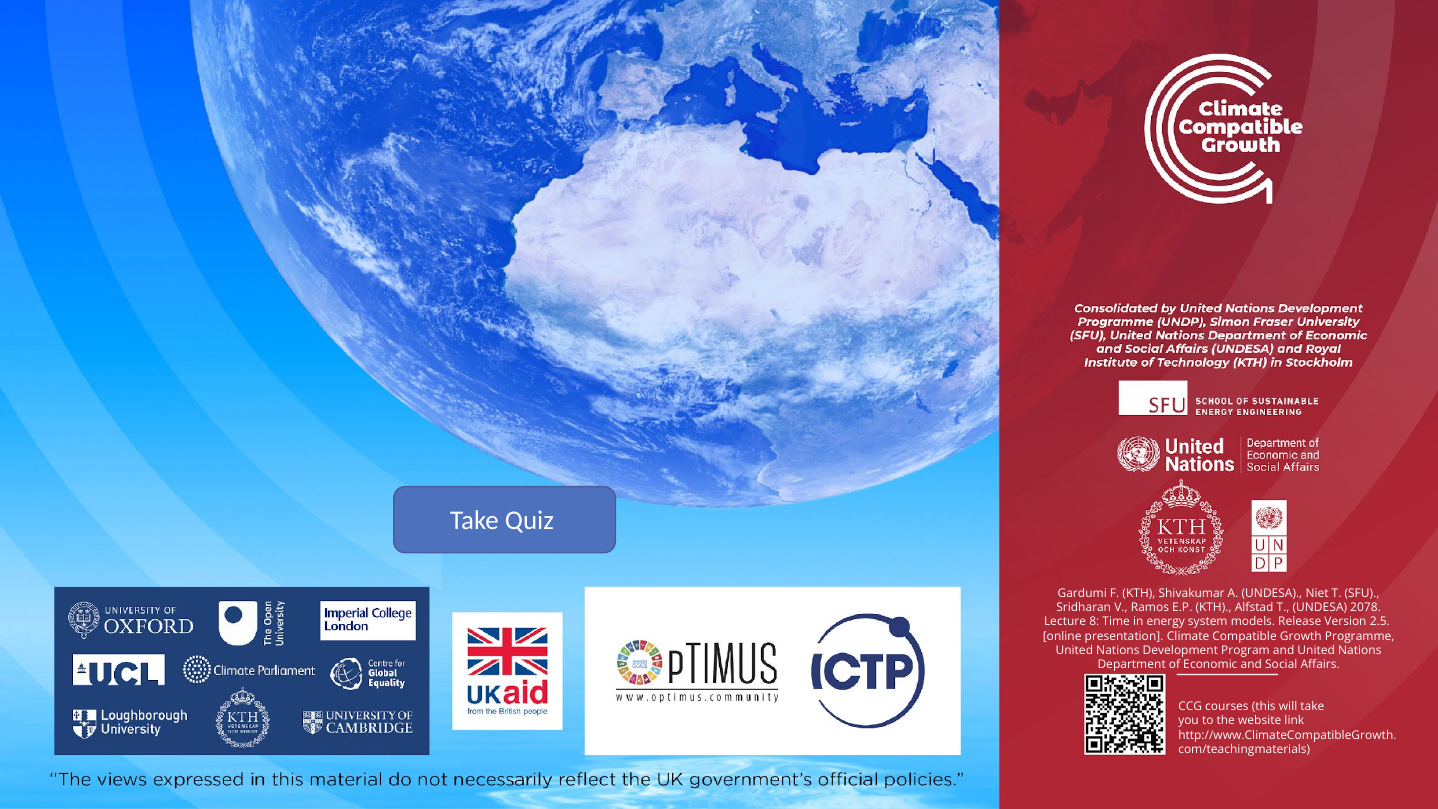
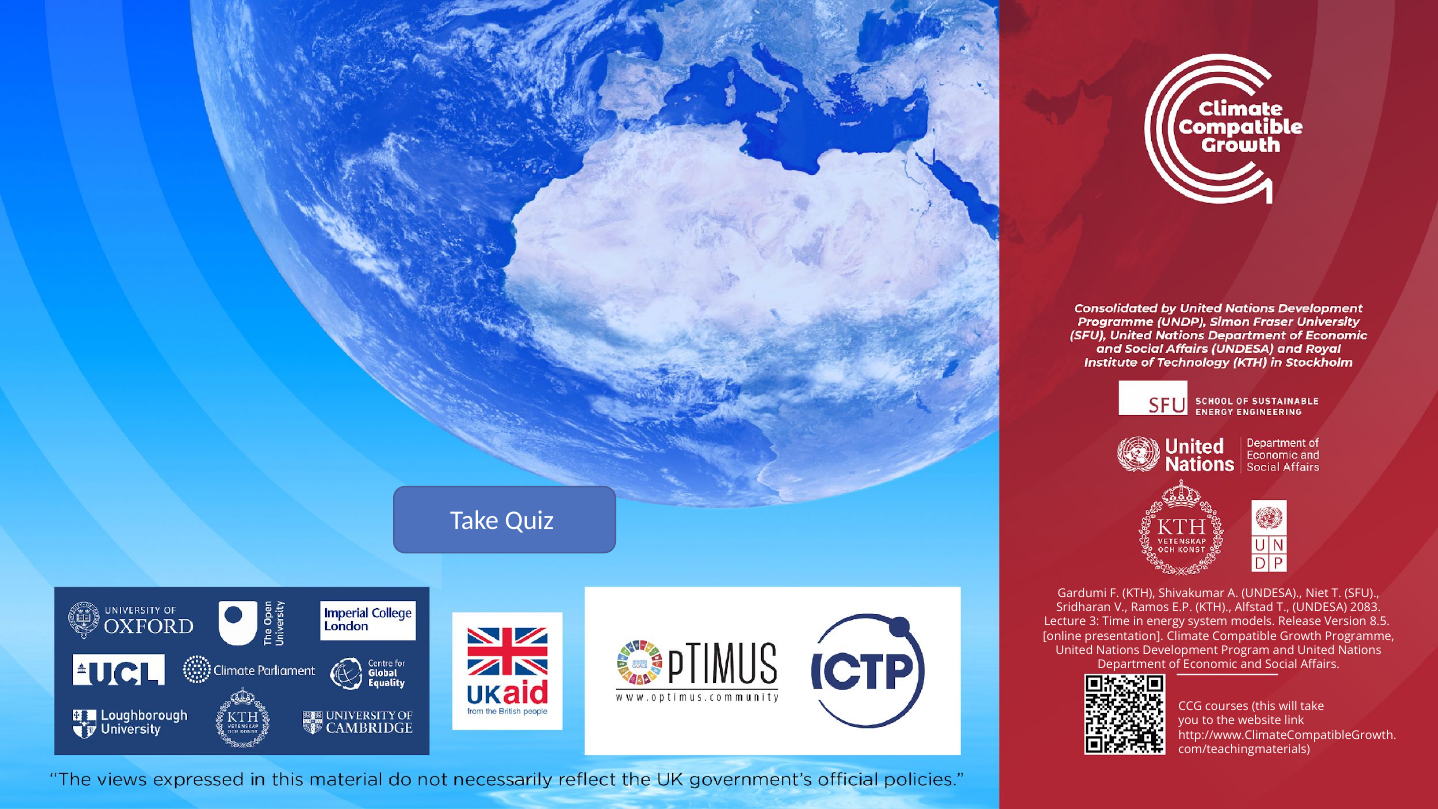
2078: 2078 -> 2083 (1366, 607)
8: 8 -> 3 (1094, 622)
2.5: 2.5 -> 8.5 (1380, 622)
